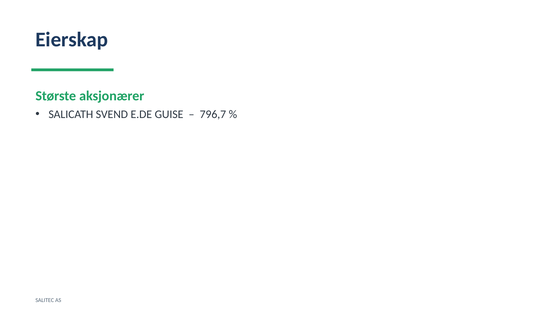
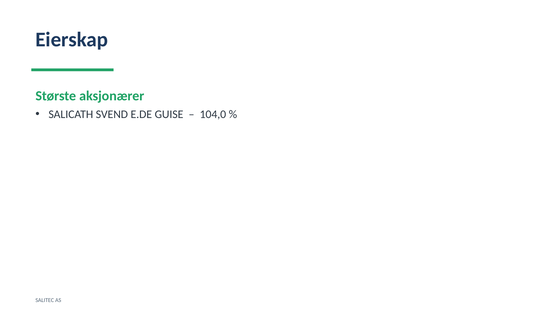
796,7: 796,7 -> 104,0 (213, 115)
